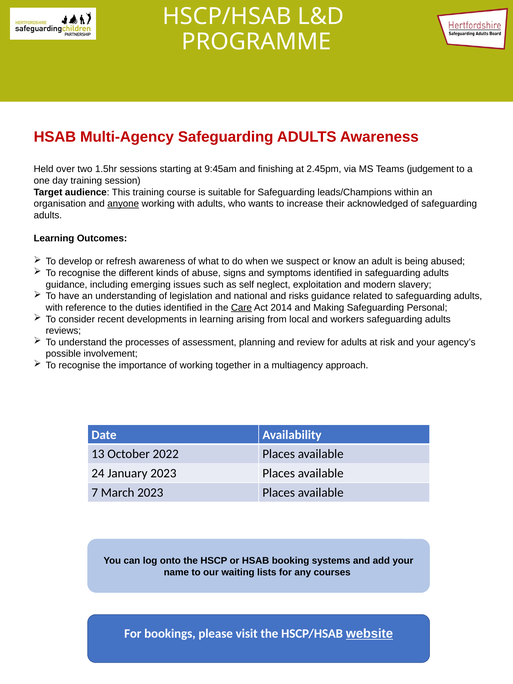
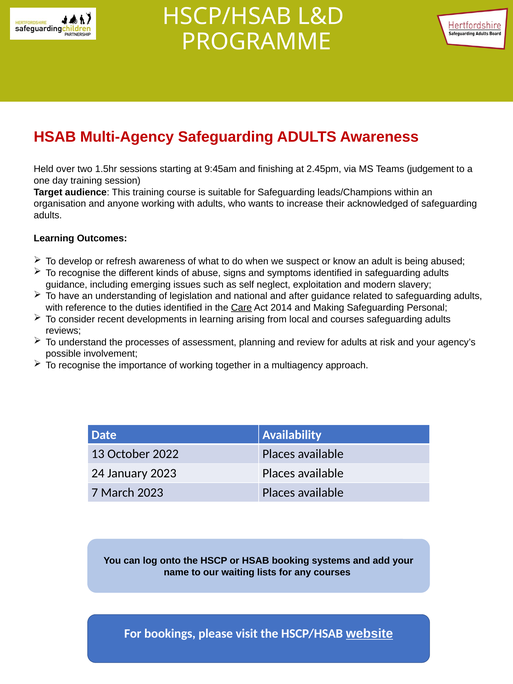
anyone underline: present -> none (123, 204)
risks: risks -> after (299, 296)
and workers: workers -> courses (347, 319)
